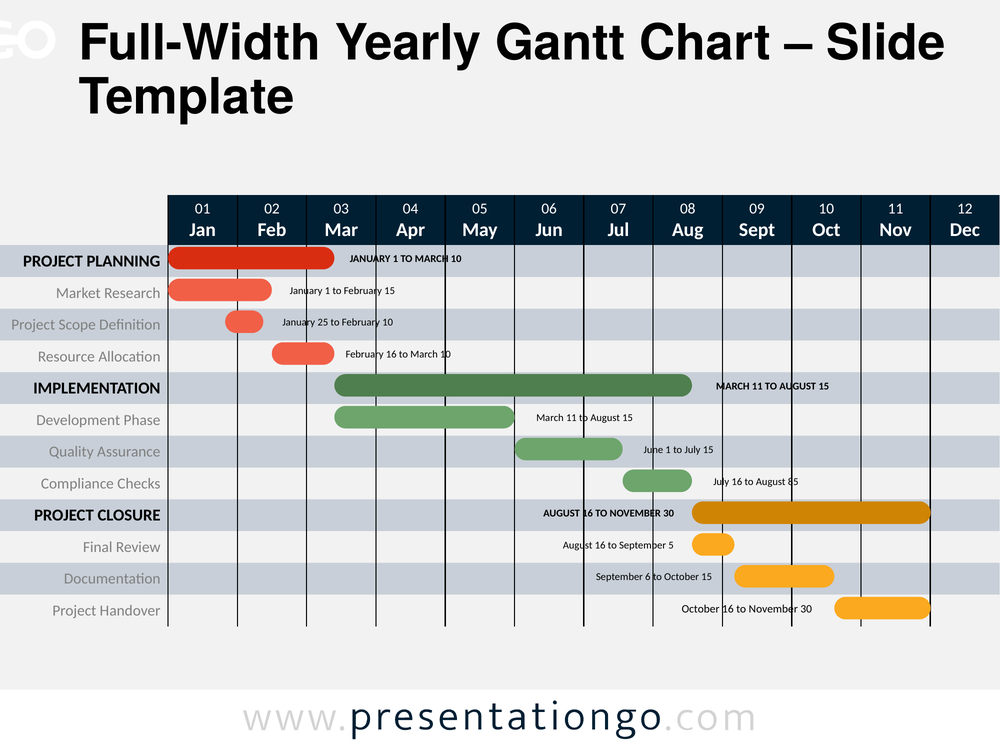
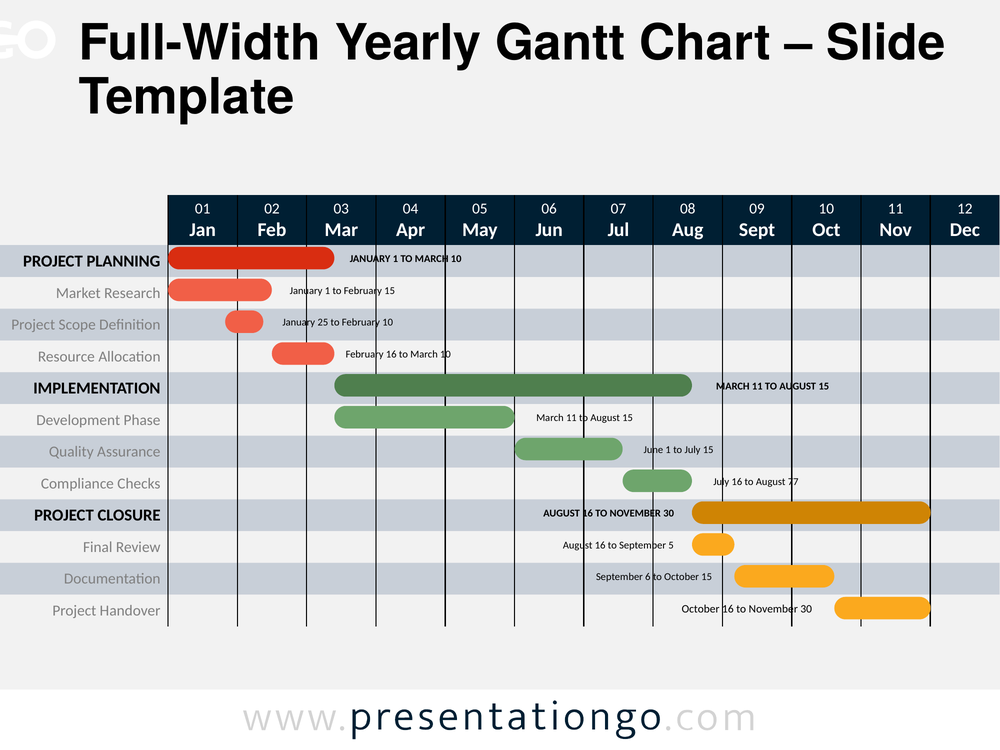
85: 85 -> 77 (793, 482)
